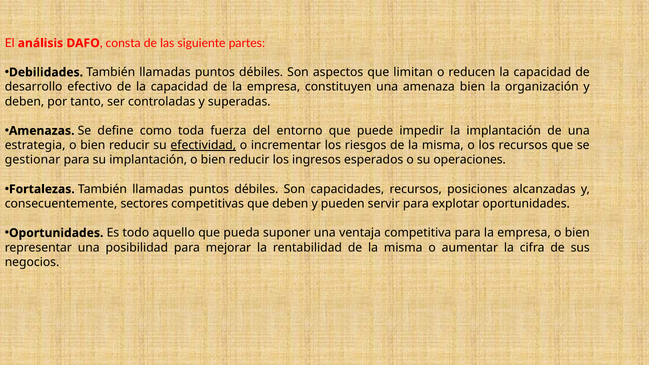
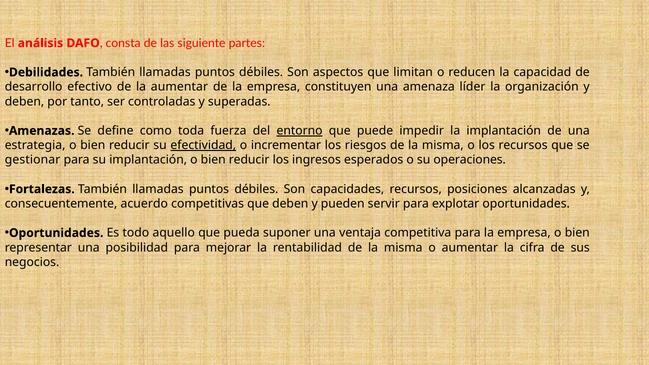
de la capacidad: capacidad -> aumentar (179, 87)
amenaza bien: bien -> líder (473, 87)
entorno underline: none -> present (300, 131)
sectores: sectores -> acuerdo (144, 204)
